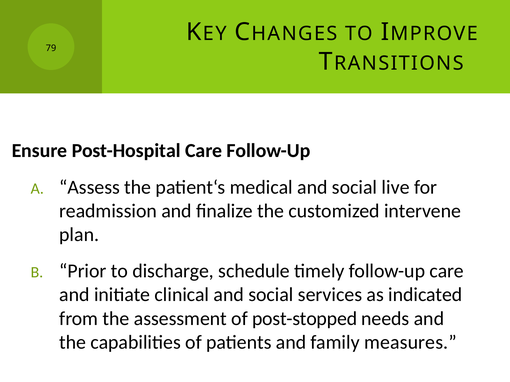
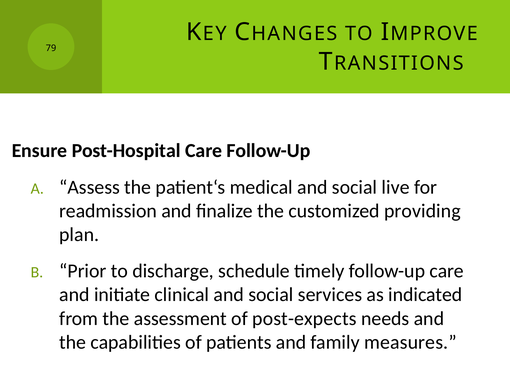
intervene: intervene -> providing (422, 211)
post-stopped: post-stopped -> post-expects (304, 319)
